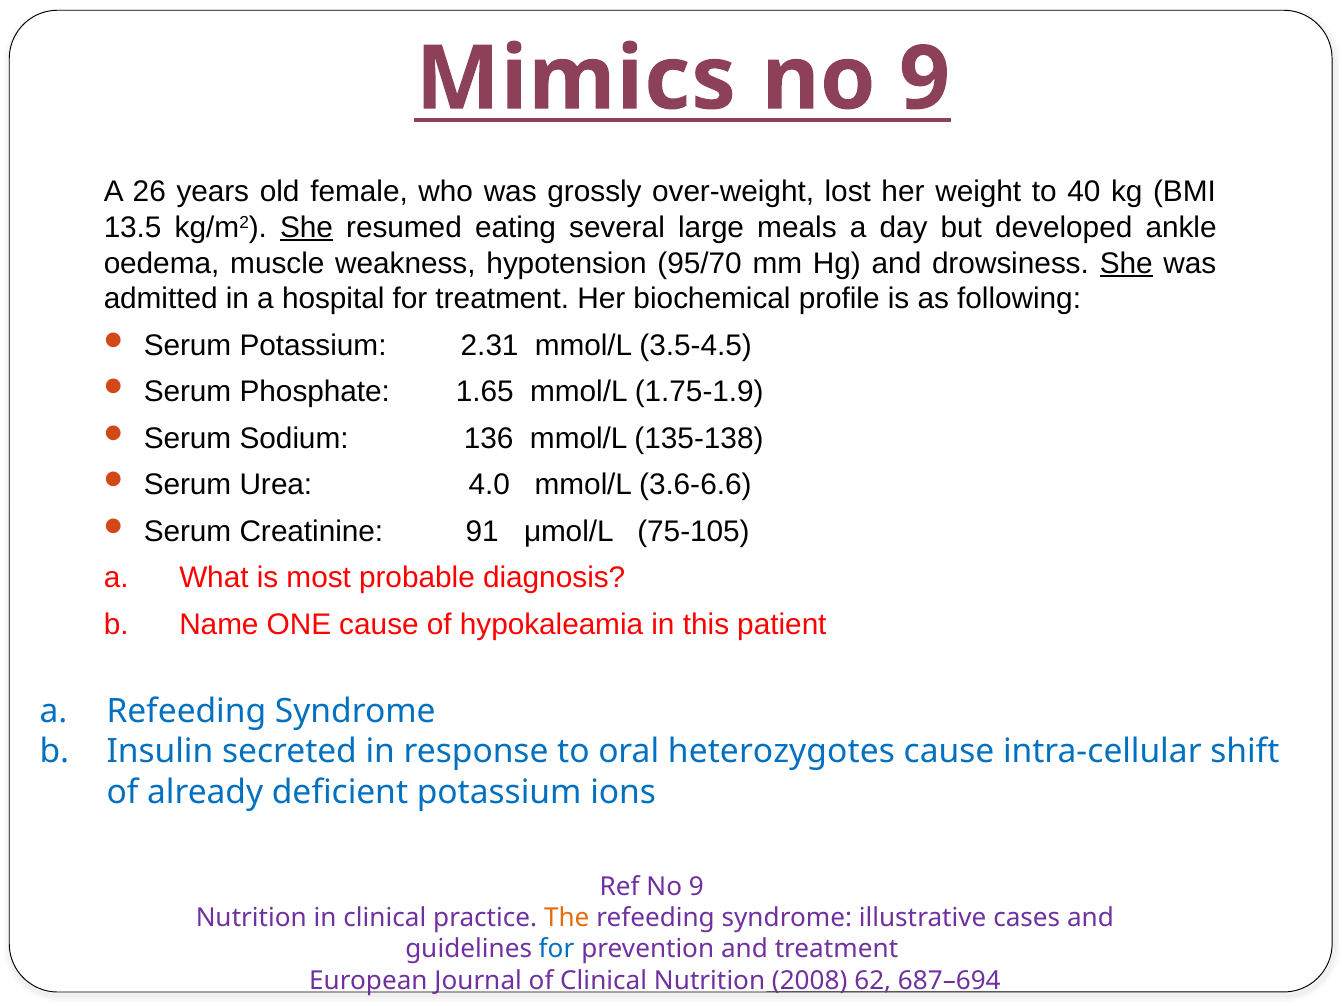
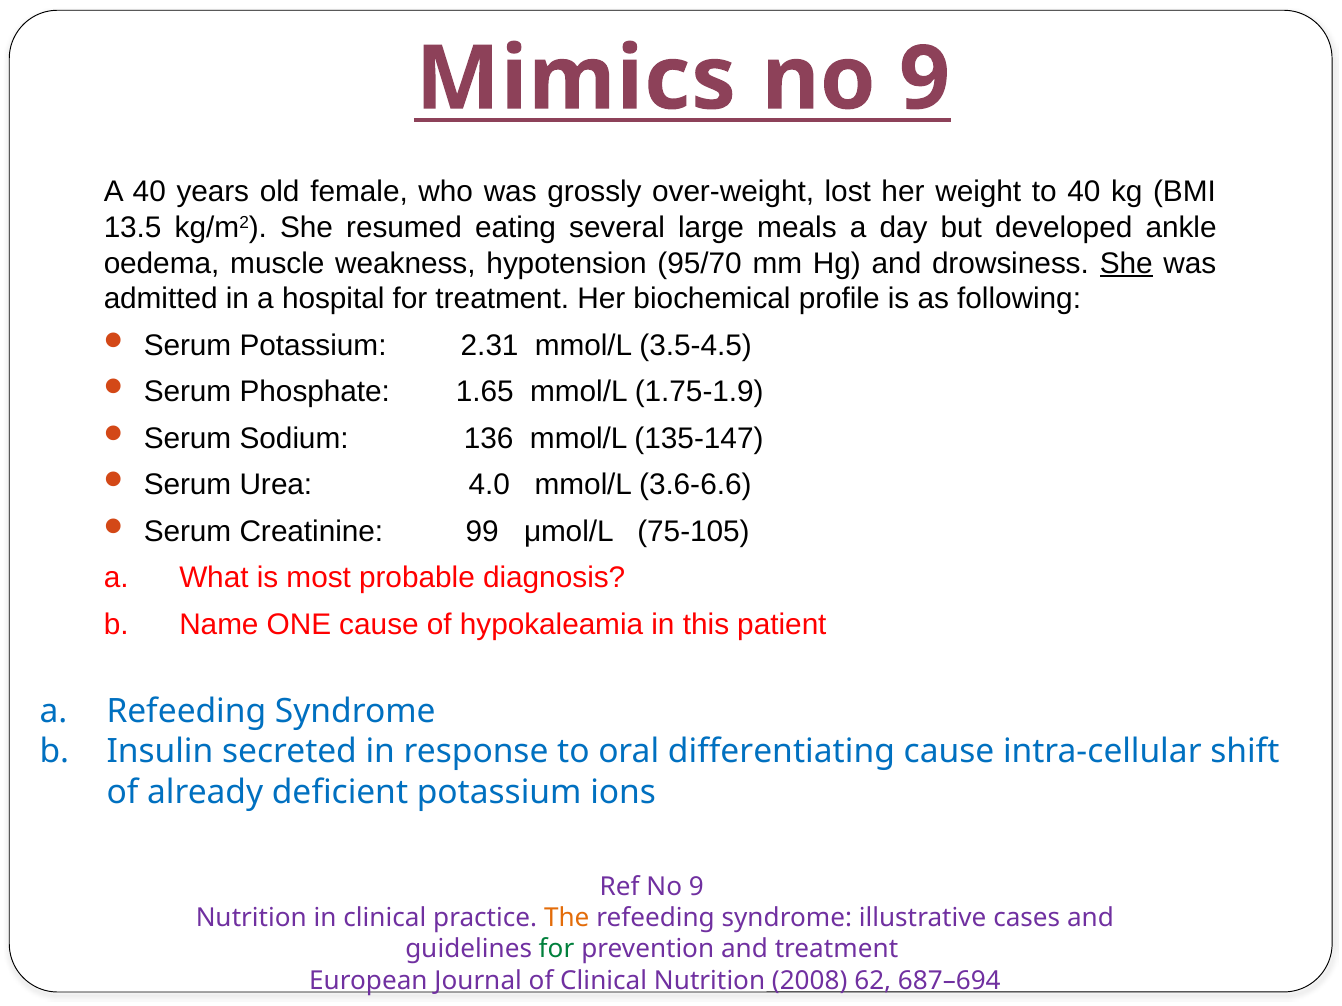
A 26: 26 -> 40 (149, 192)
She underline: present -> none (307, 228)
135-138: 135-138 -> 135-147 (699, 439)
91: 91 -> 99 (482, 532)
heterozygotes: heterozygotes -> differentiating (781, 752)
for colour: blue -> green (557, 950)
